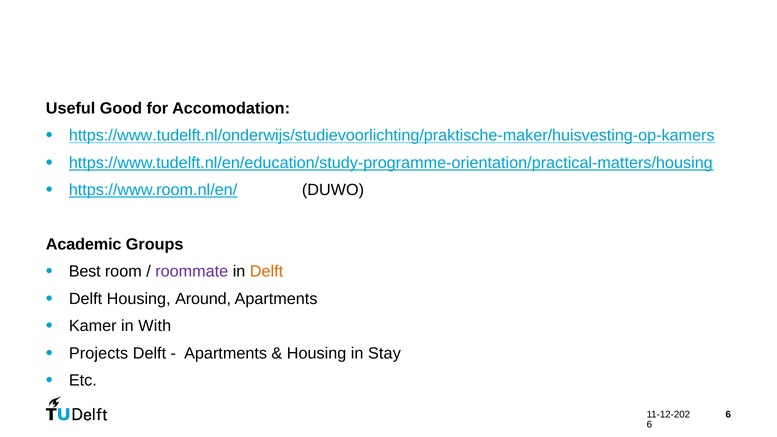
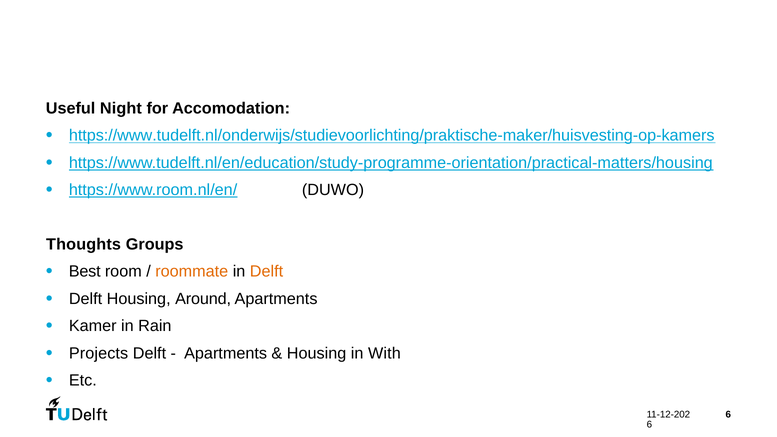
Good: Good -> Night (121, 108)
Academic: Academic -> Thoughts (84, 244)
roommate colour: purple -> orange (192, 272)
With: With -> Rain (155, 326)
Stay: Stay -> With (384, 353)
